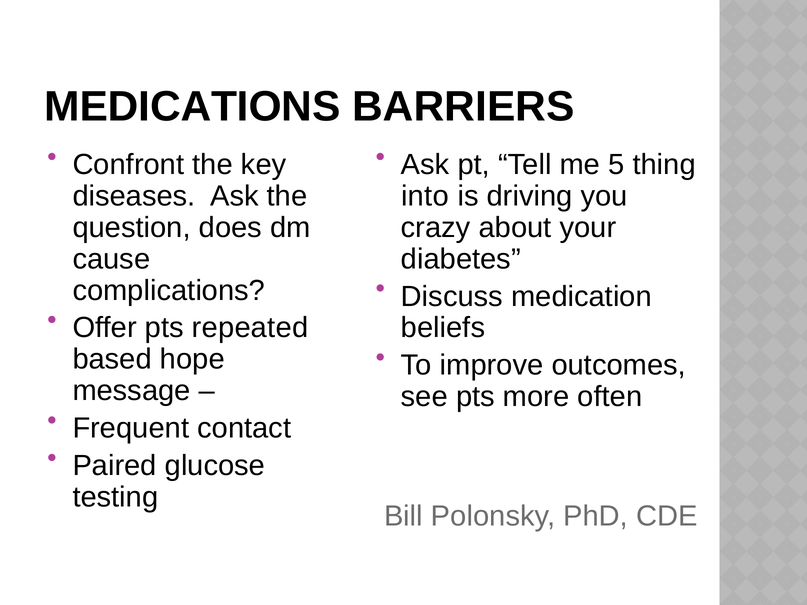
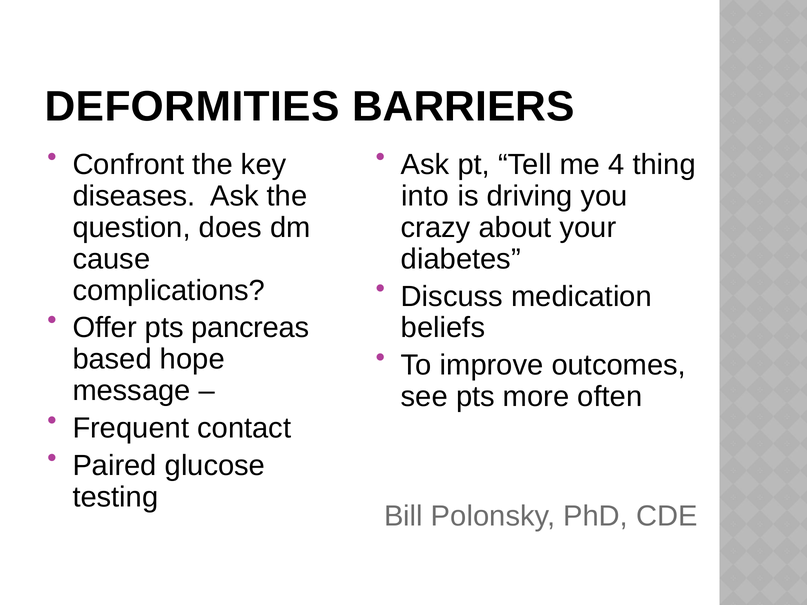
MEDICATIONS: MEDICATIONS -> DEFORMITIES (192, 107)
5: 5 -> 4 (616, 165)
repeated: repeated -> pancreas (250, 328)
